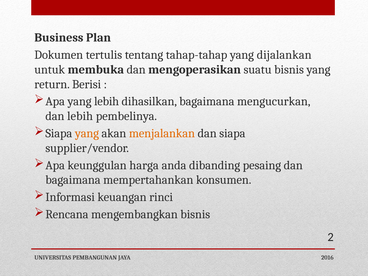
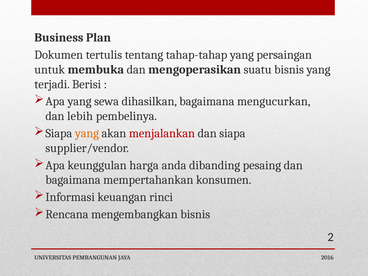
dijalankan: dijalankan -> persaingan (284, 55)
return: return -> terjadi (52, 84)
yang lebih: lebih -> sewa (107, 101)
menjalankan colour: orange -> red (162, 133)
